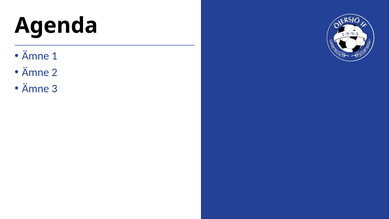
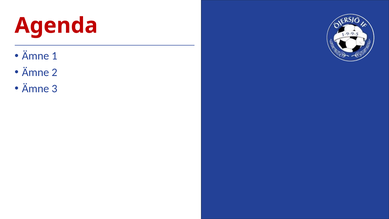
Agenda colour: black -> red (56, 26)
